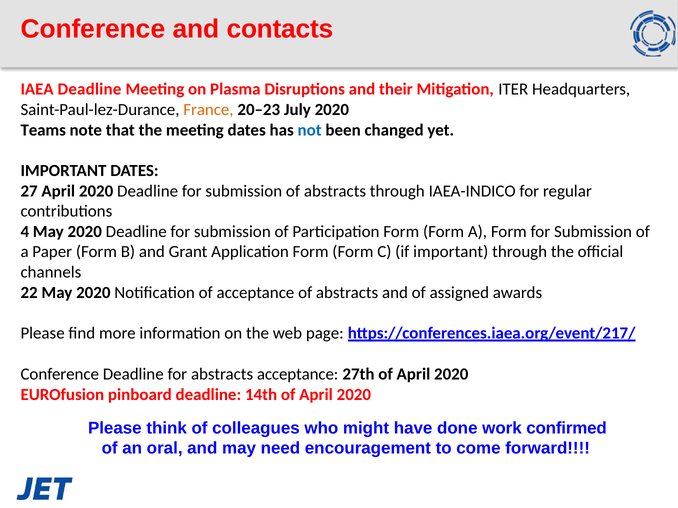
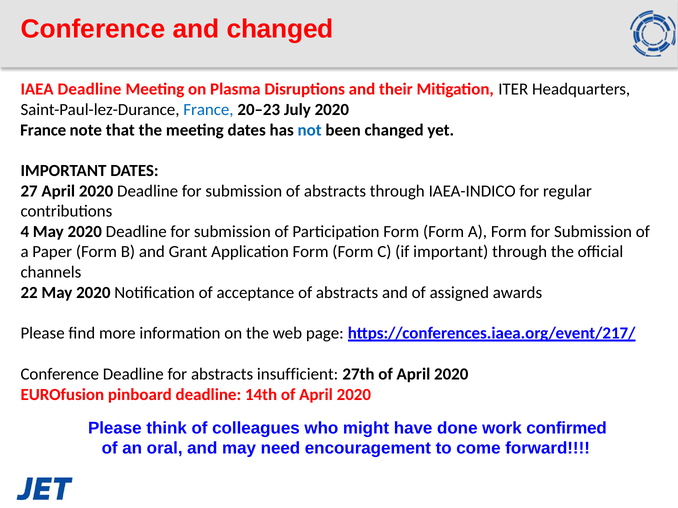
and contacts: contacts -> changed (280, 29)
France colour: orange -> blue (208, 110)
Teams: Teams -> France (43, 130)
abstracts acceptance: acceptance -> insufficient (298, 375)
